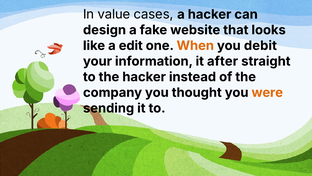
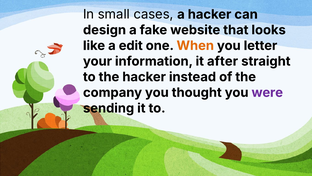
value: value -> small (114, 14)
debit: debit -> letter (260, 46)
were colour: orange -> purple (267, 92)
